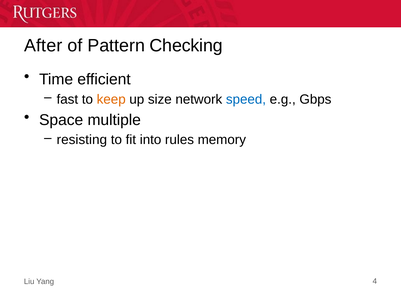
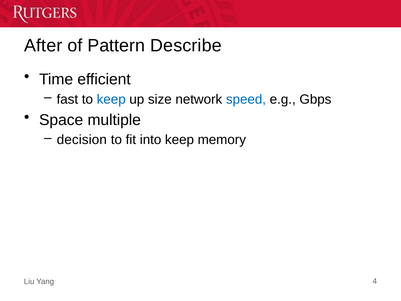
Checking: Checking -> Describe (186, 46)
keep colour: orange -> blue (111, 99)
resisting: resisting -> decision (82, 140)
into rules: rules -> keep (180, 140)
